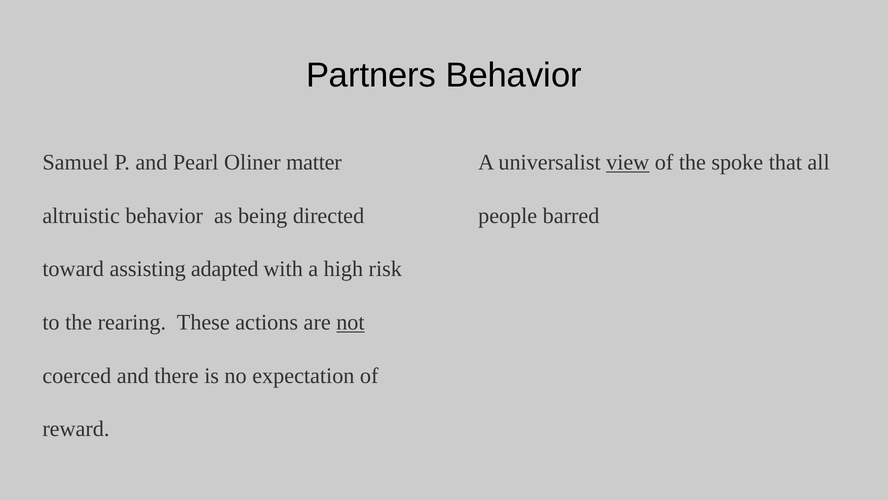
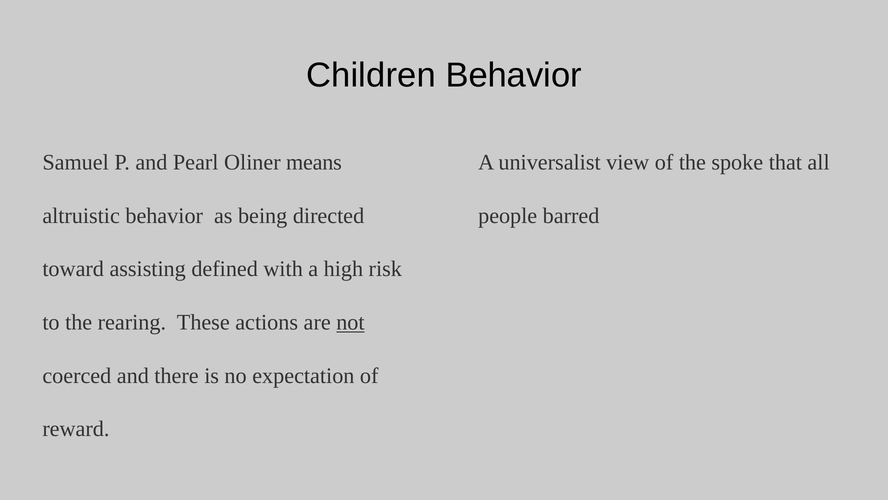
Partners: Partners -> Children (371, 75)
matter: matter -> means (314, 162)
view underline: present -> none (628, 162)
adapted: adapted -> defined (225, 269)
